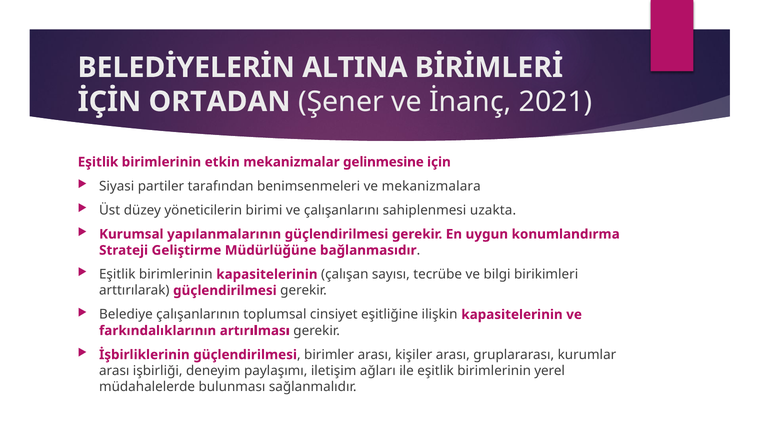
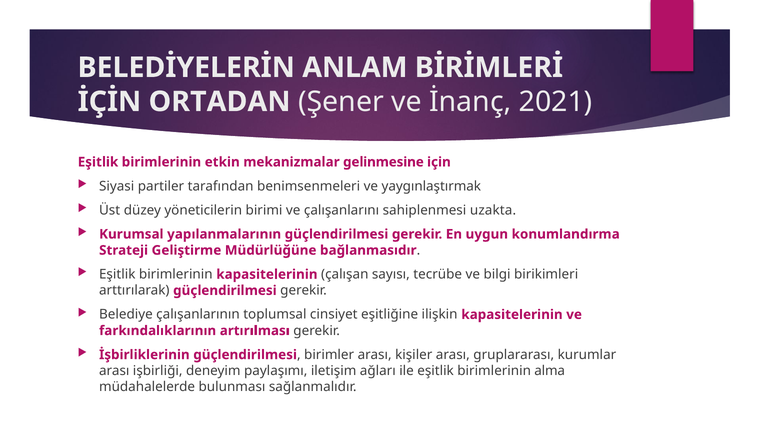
ALTINA: ALTINA -> ANLAM (355, 68)
mekanizmalara: mekanizmalara -> yaygınlaştırmak (431, 186)
yerel: yerel -> alma (550, 371)
